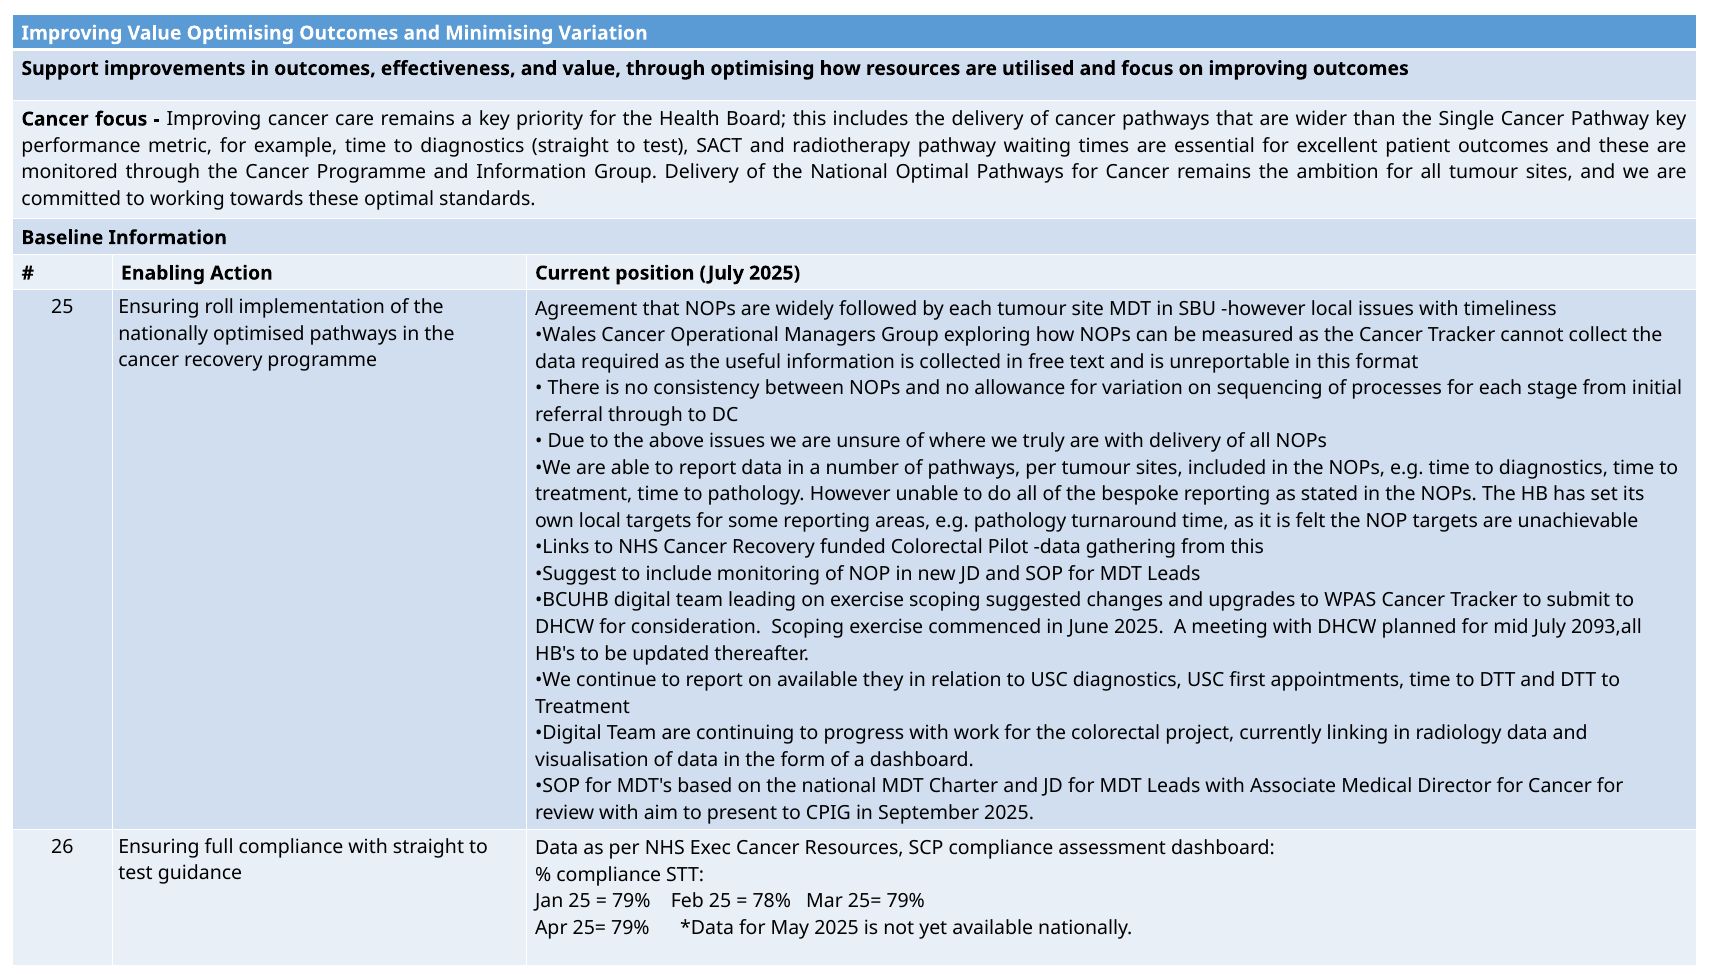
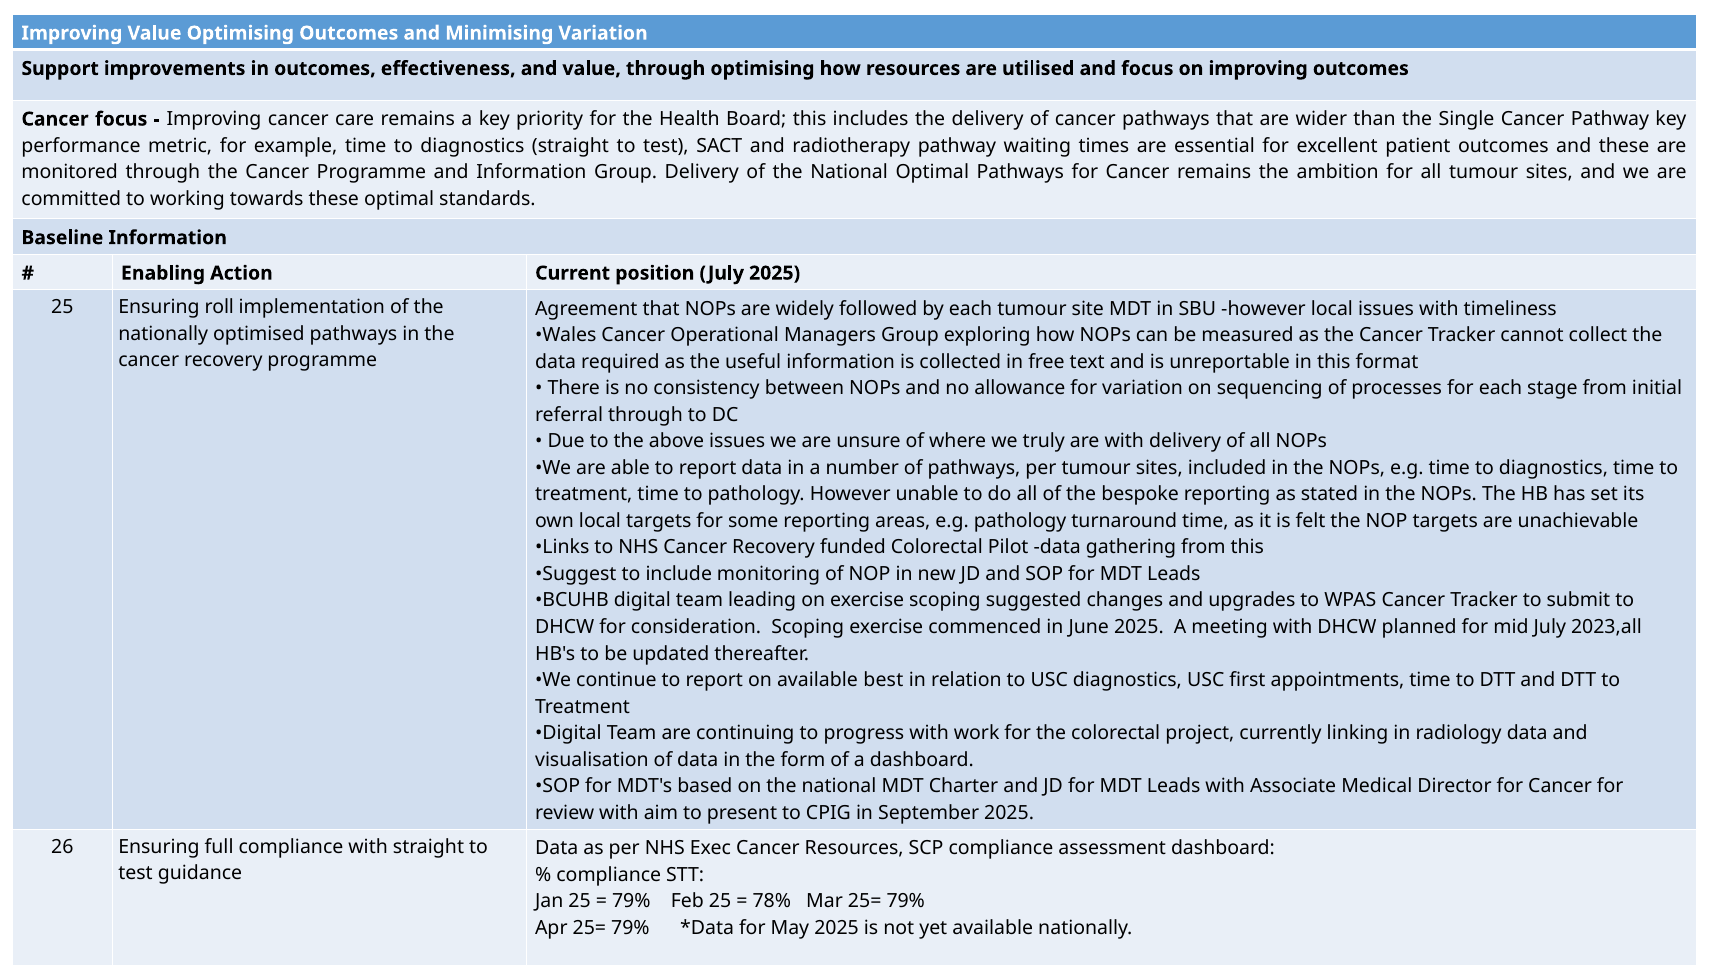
2093,all: 2093,all -> 2023,all (1606, 627)
they: they -> best (883, 680)
